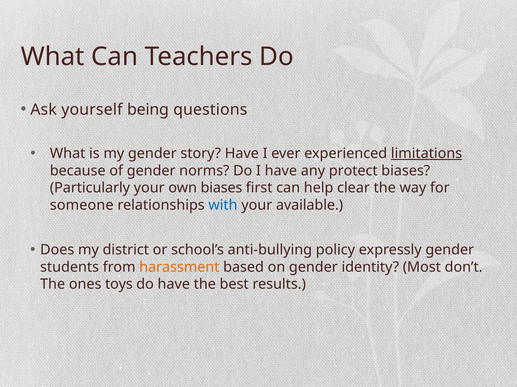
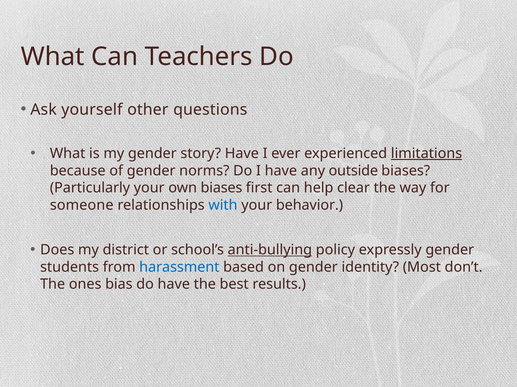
being: being -> other (148, 110)
protect: protect -> outside (353, 171)
available: available -> behavior (310, 205)
anti-bullying underline: none -> present (270, 250)
harassment colour: orange -> blue (179, 267)
toys: toys -> bias (119, 285)
